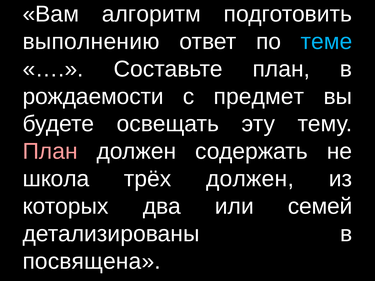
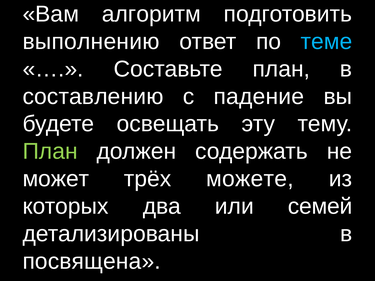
рождаемости: рождаемости -> составлению (93, 97)
предмет: предмет -> падение (259, 97)
План colour: pink -> light green (50, 152)
школа: школа -> может (56, 179)
трёх должен: должен -> можете (250, 179)
